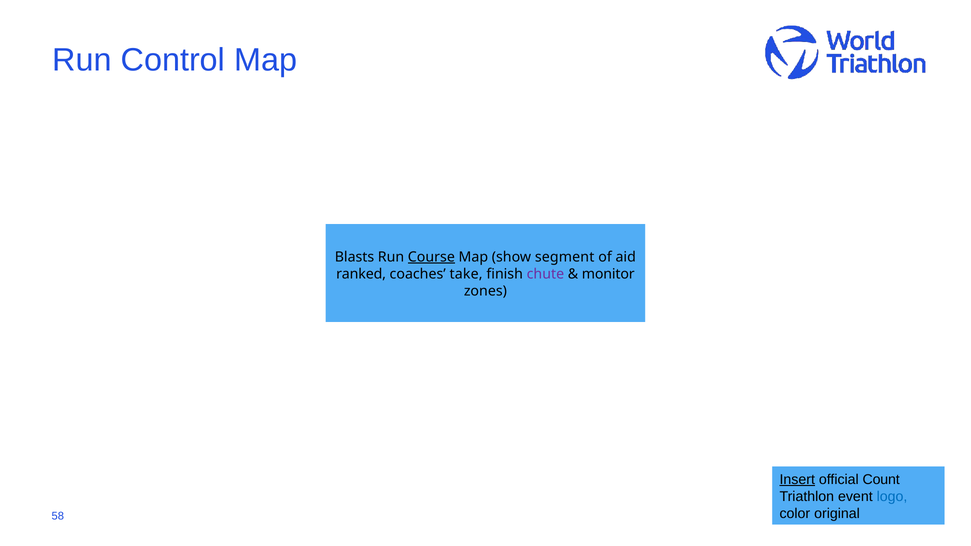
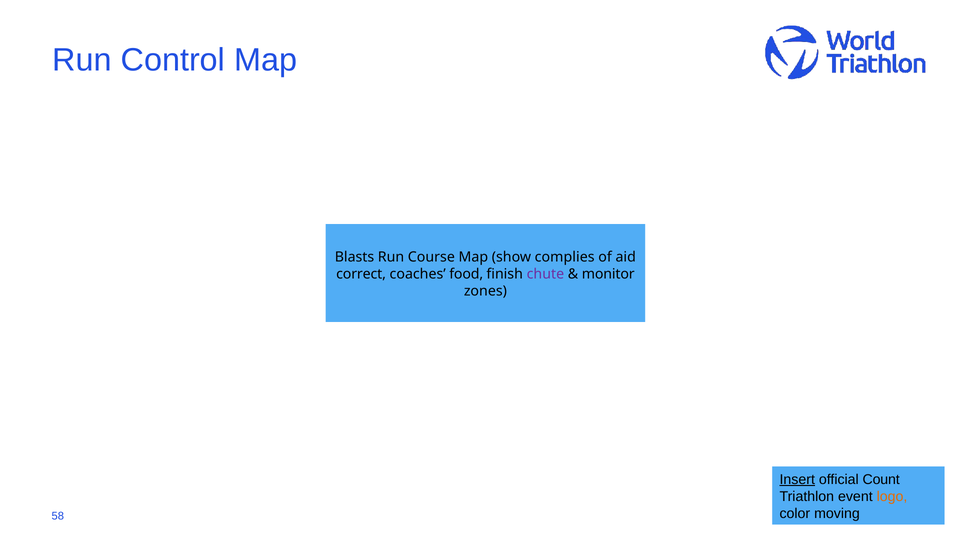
Course underline: present -> none (431, 257)
segment: segment -> complies (565, 257)
ranked: ranked -> correct (361, 274)
take: take -> food (466, 274)
logo colour: blue -> orange (892, 497)
original: original -> moving (837, 514)
